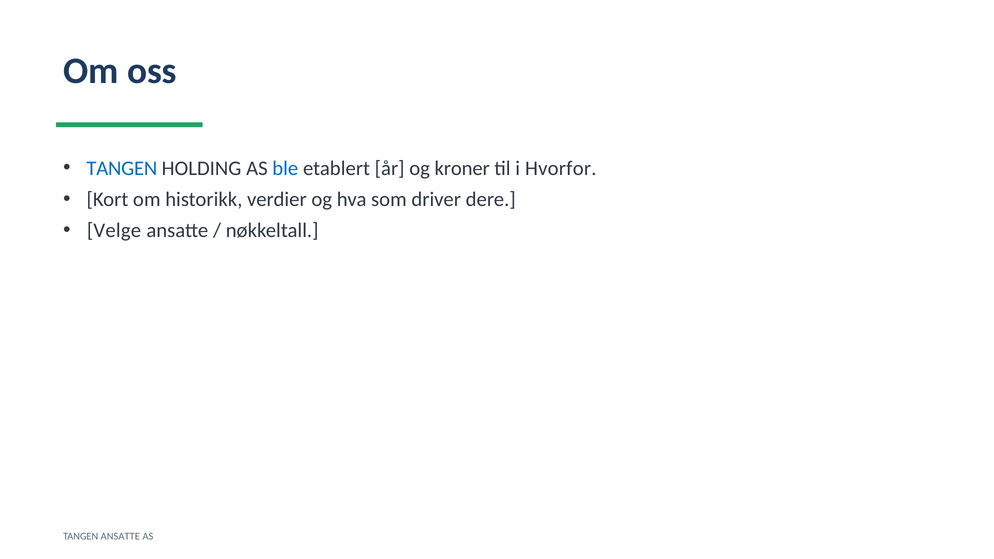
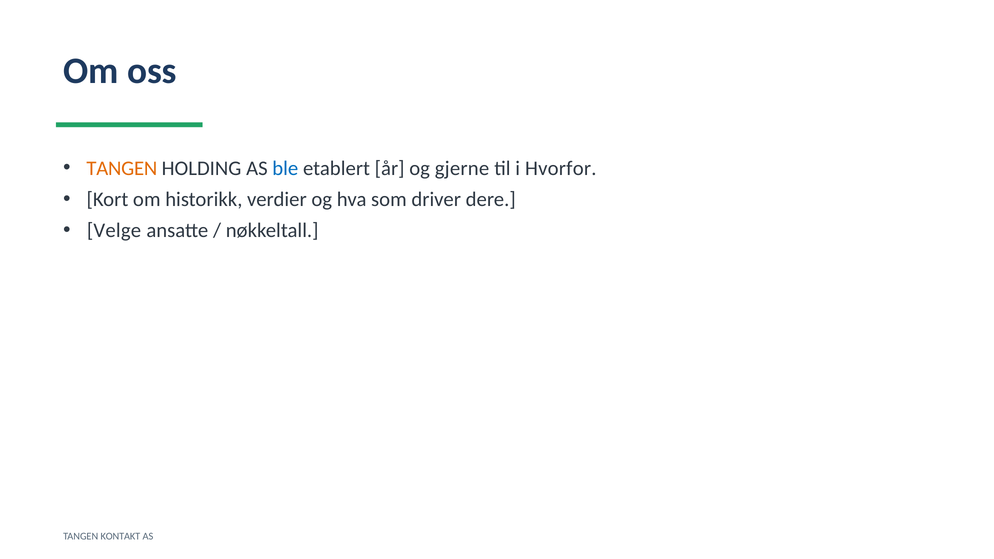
TANGEN colour: blue -> orange (122, 168)
kroner: kroner -> gjerne (462, 168)
TANGEN ANSATTE: ANSATTE -> KONTAKT (120, 536)
